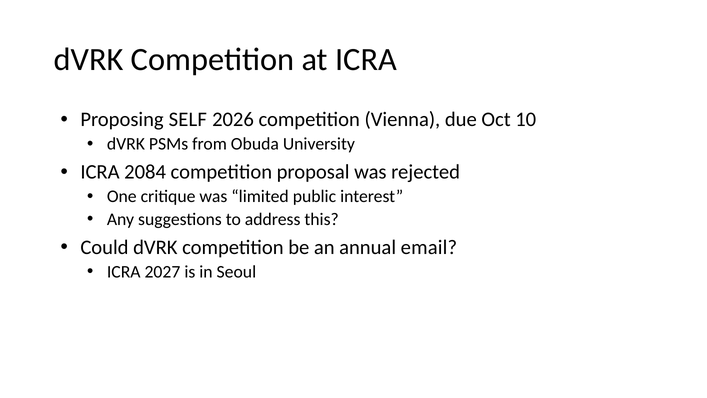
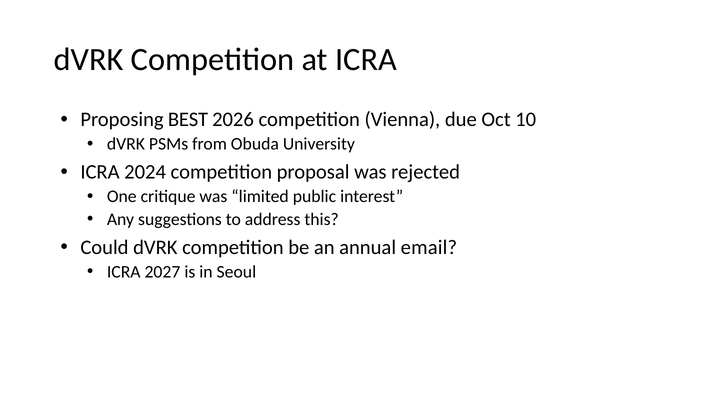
SELF: SELF -> BEST (188, 120)
2084: 2084 -> 2024 (145, 172)
